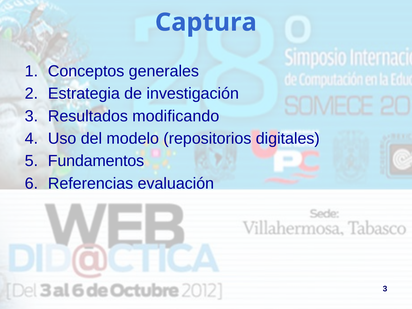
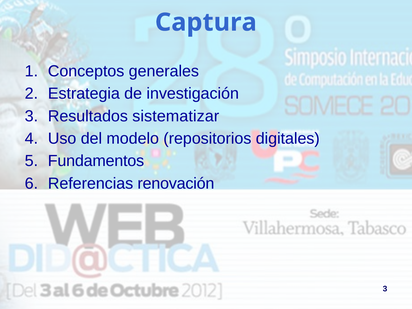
modificando: modificando -> sistematizar (176, 116)
evaluación: evaluación -> renovación (176, 183)
